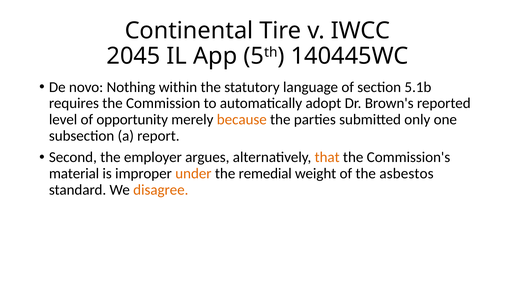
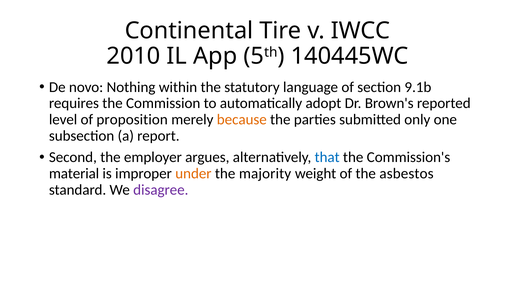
2045: 2045 -> 2010 (134, 56)
5.1b: 5.1b -> 9.1b (418, 87)
opportunity: opportunity -> proposition (132, 119)
that colour: orange -> blue (327, 157)
remedial: remedial -> majority (265, 173)
disagree colour: orange -> purple (161, 190)
